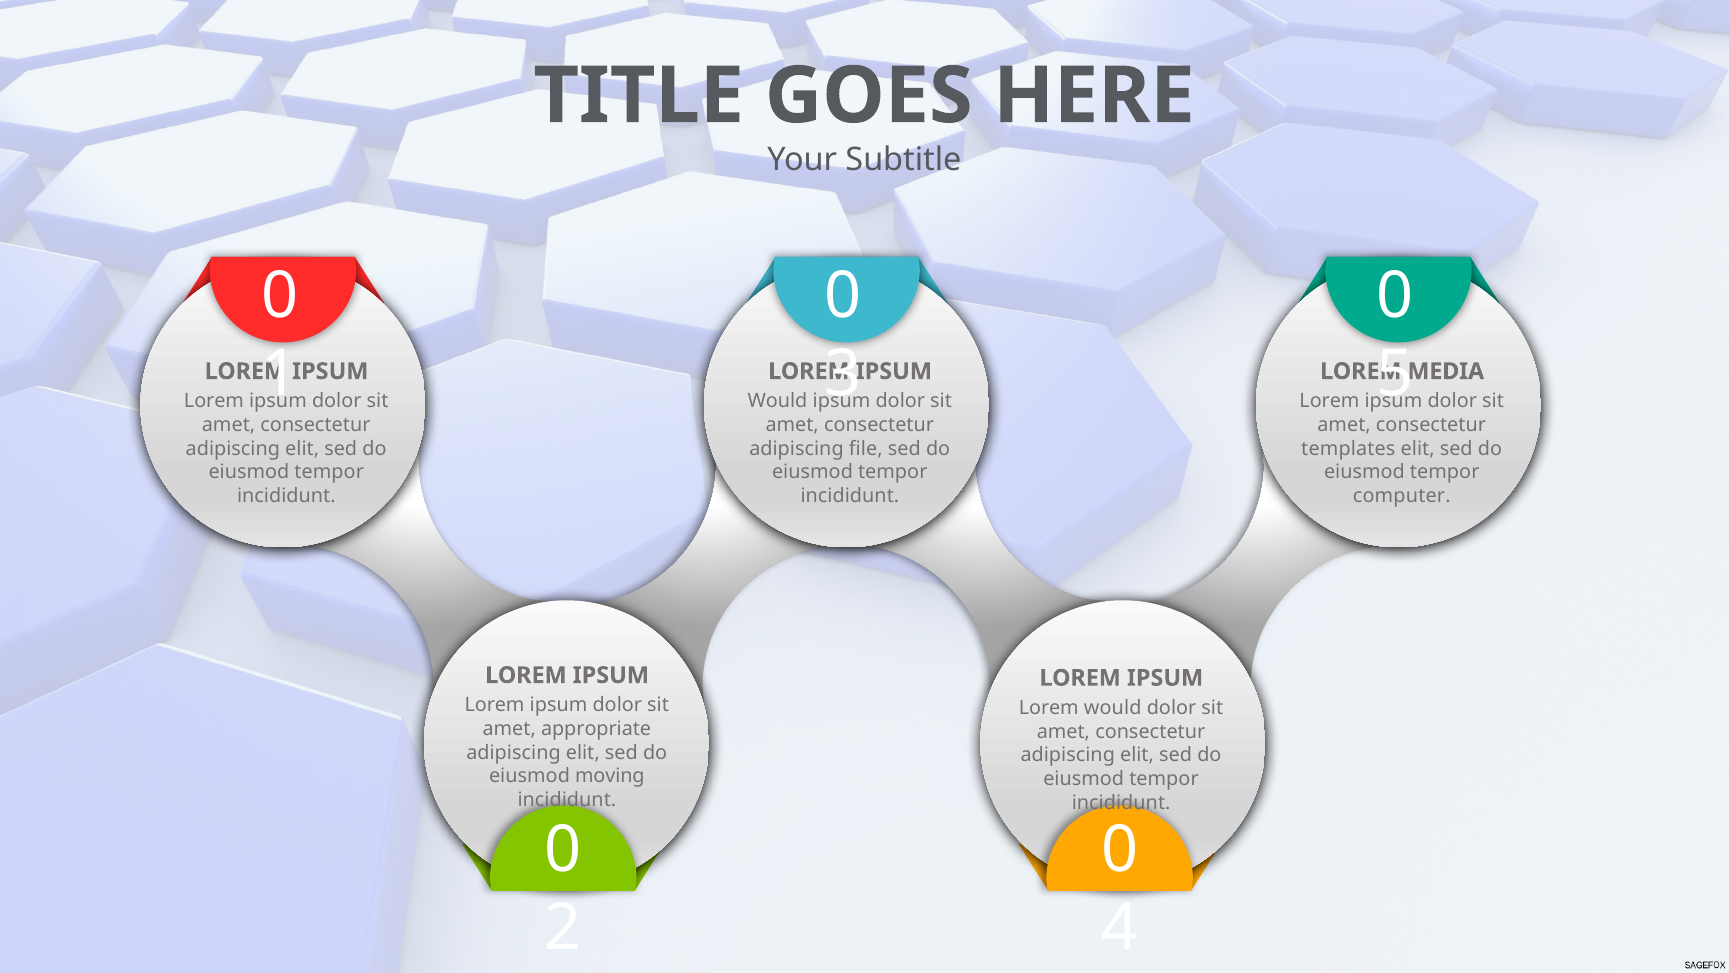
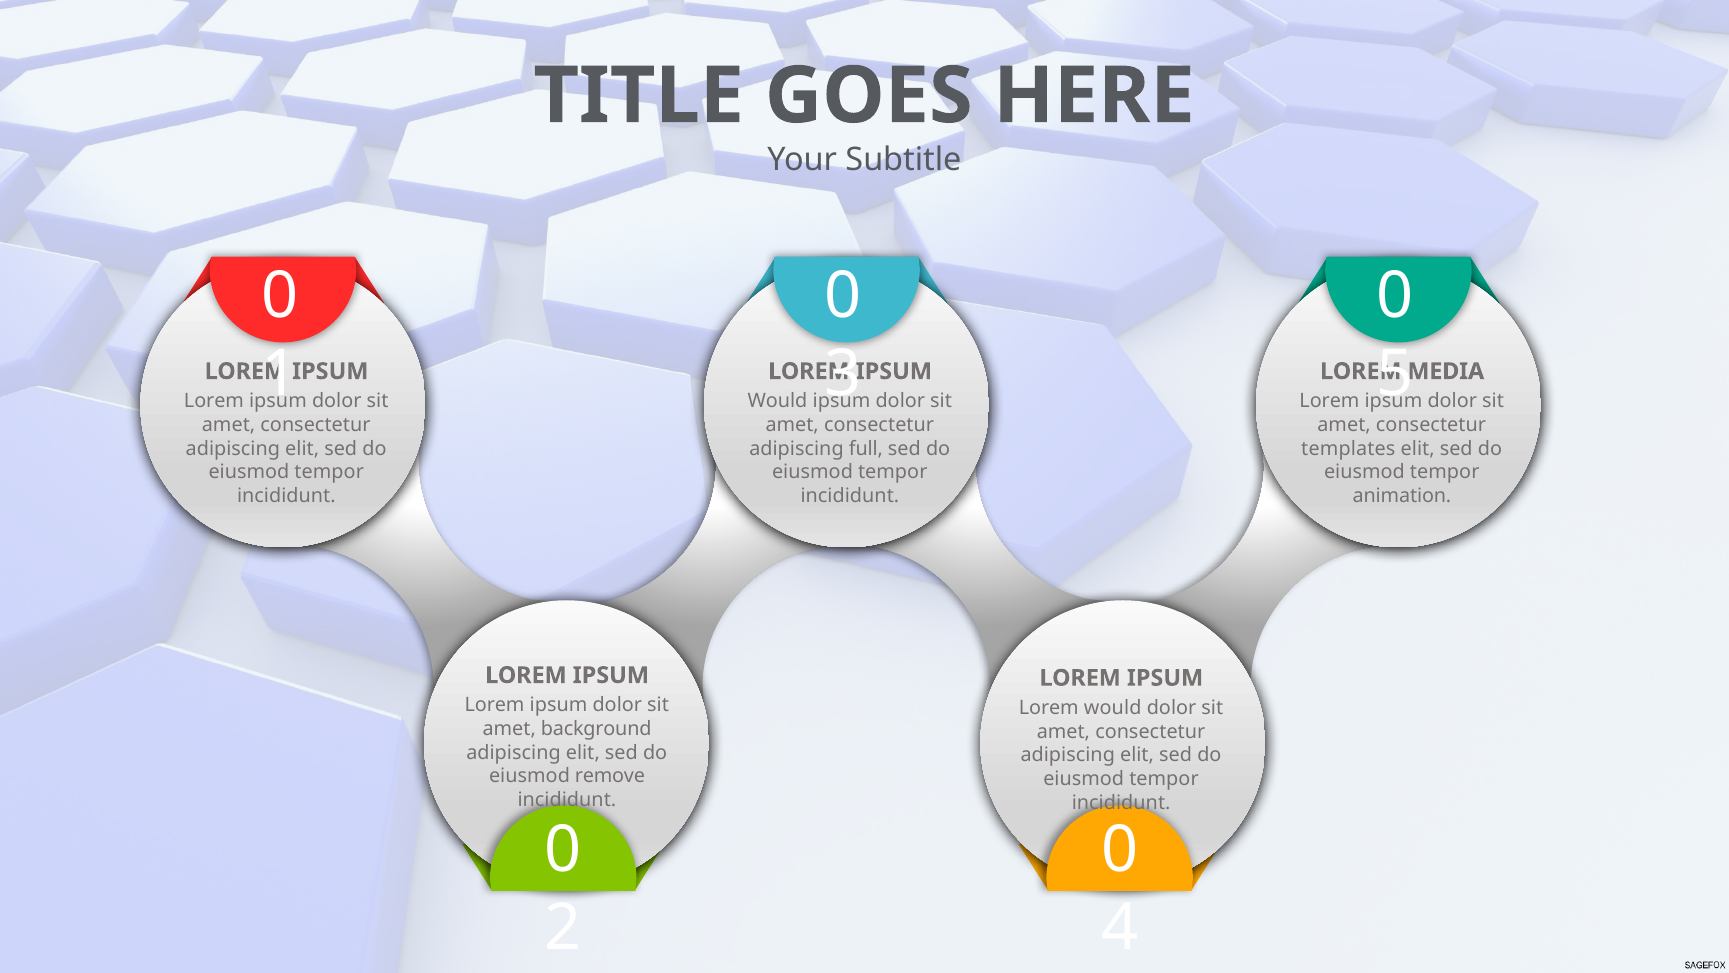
file: file -> full (866, 448)
computer: computer -> animation (1402, 496)
appropriate: appropriate -> background (596, 728)
moving: moving -> remove (610, 776)
